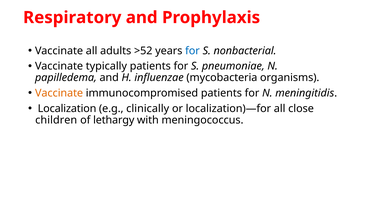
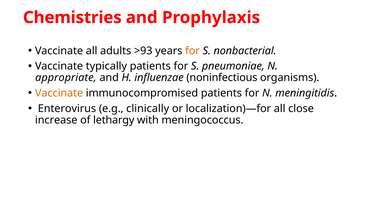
Respiratory: Respiratory -> Chemistries (72, 18)
>52: >52 -> >93 (143, 51)
for colour: blue -> orange (192, 51)
papilledema: papilledema -> appropriate (66, 78)
mycobacteria: mycobacteria -> noninfectious (222, 78)
Localization: Localization -> Enterovirus (67, 109)
children: children -> increase (56, 120)
